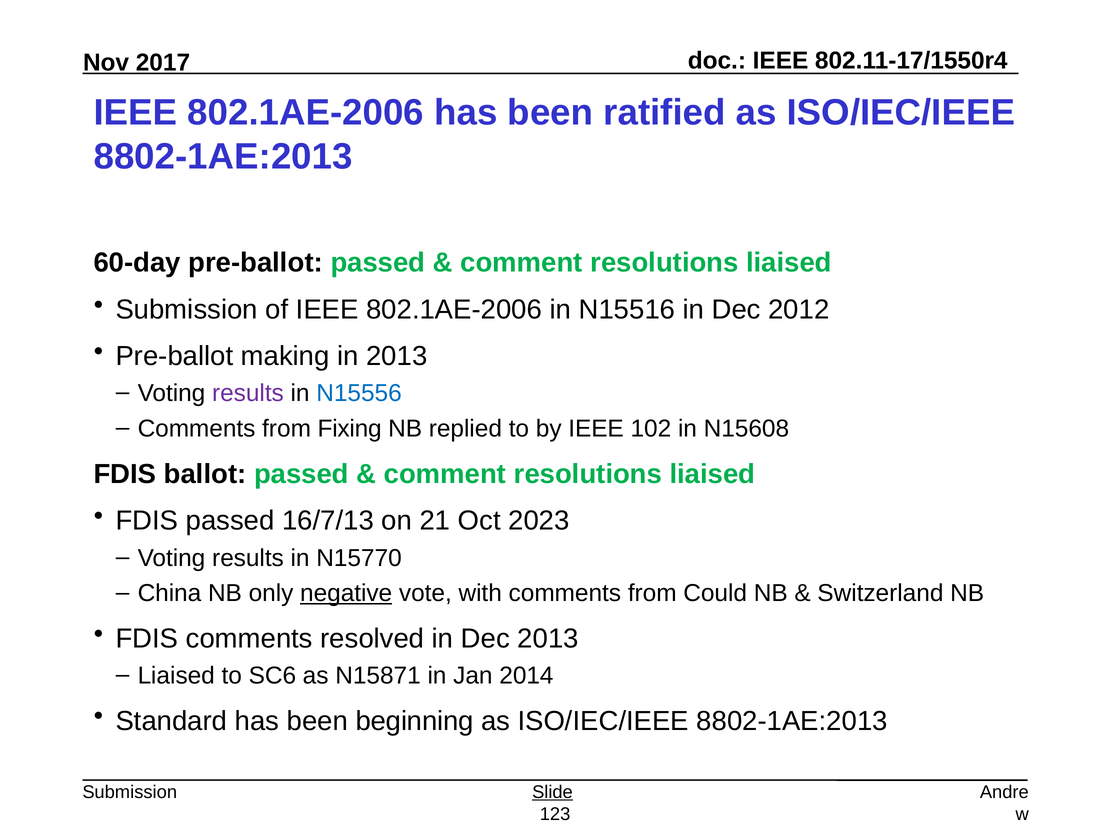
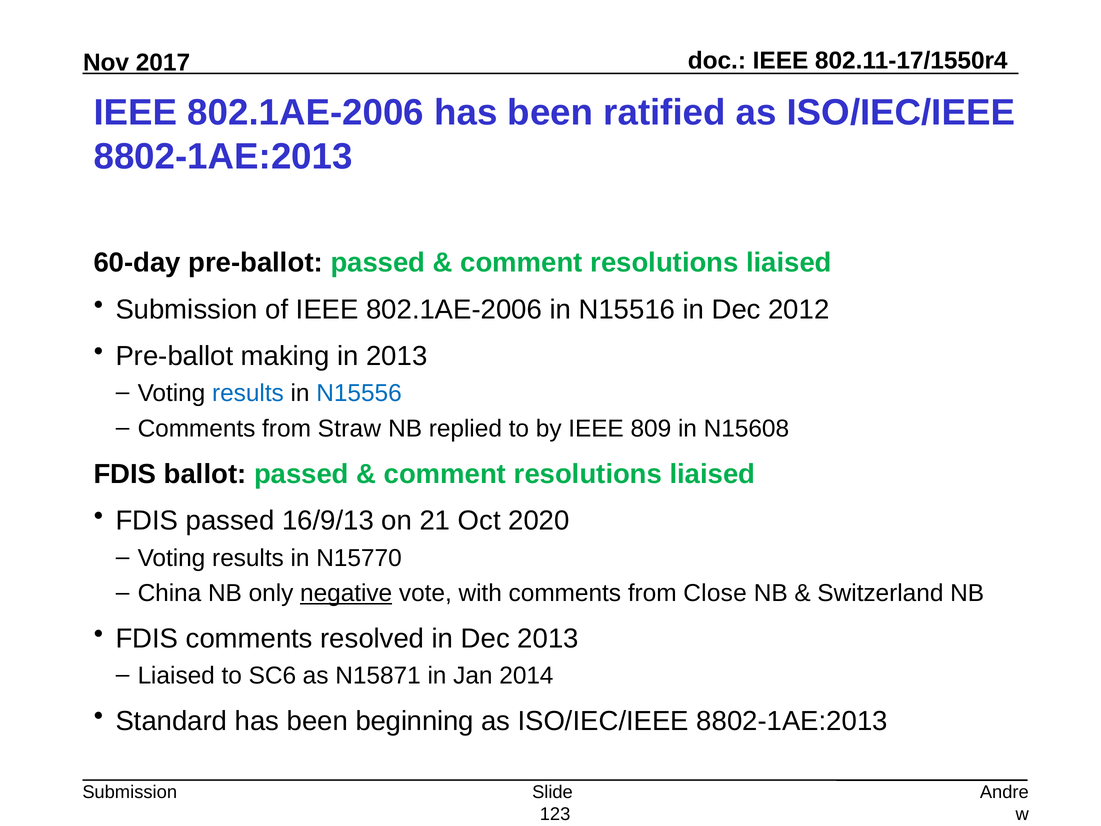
results colour: purple -> blue (248, 393)
Fixing: Fixing -> Straw (349, 429)
102: 102 -> 809 (651, 429)
16/7/13: 16/7/13 -> 16/9/13 (328, 521)
2023: 2023 -> 2020 (539, 521)
Could: Could -> Close (715, 593)
Slide underline: present -> none (552, 792)
